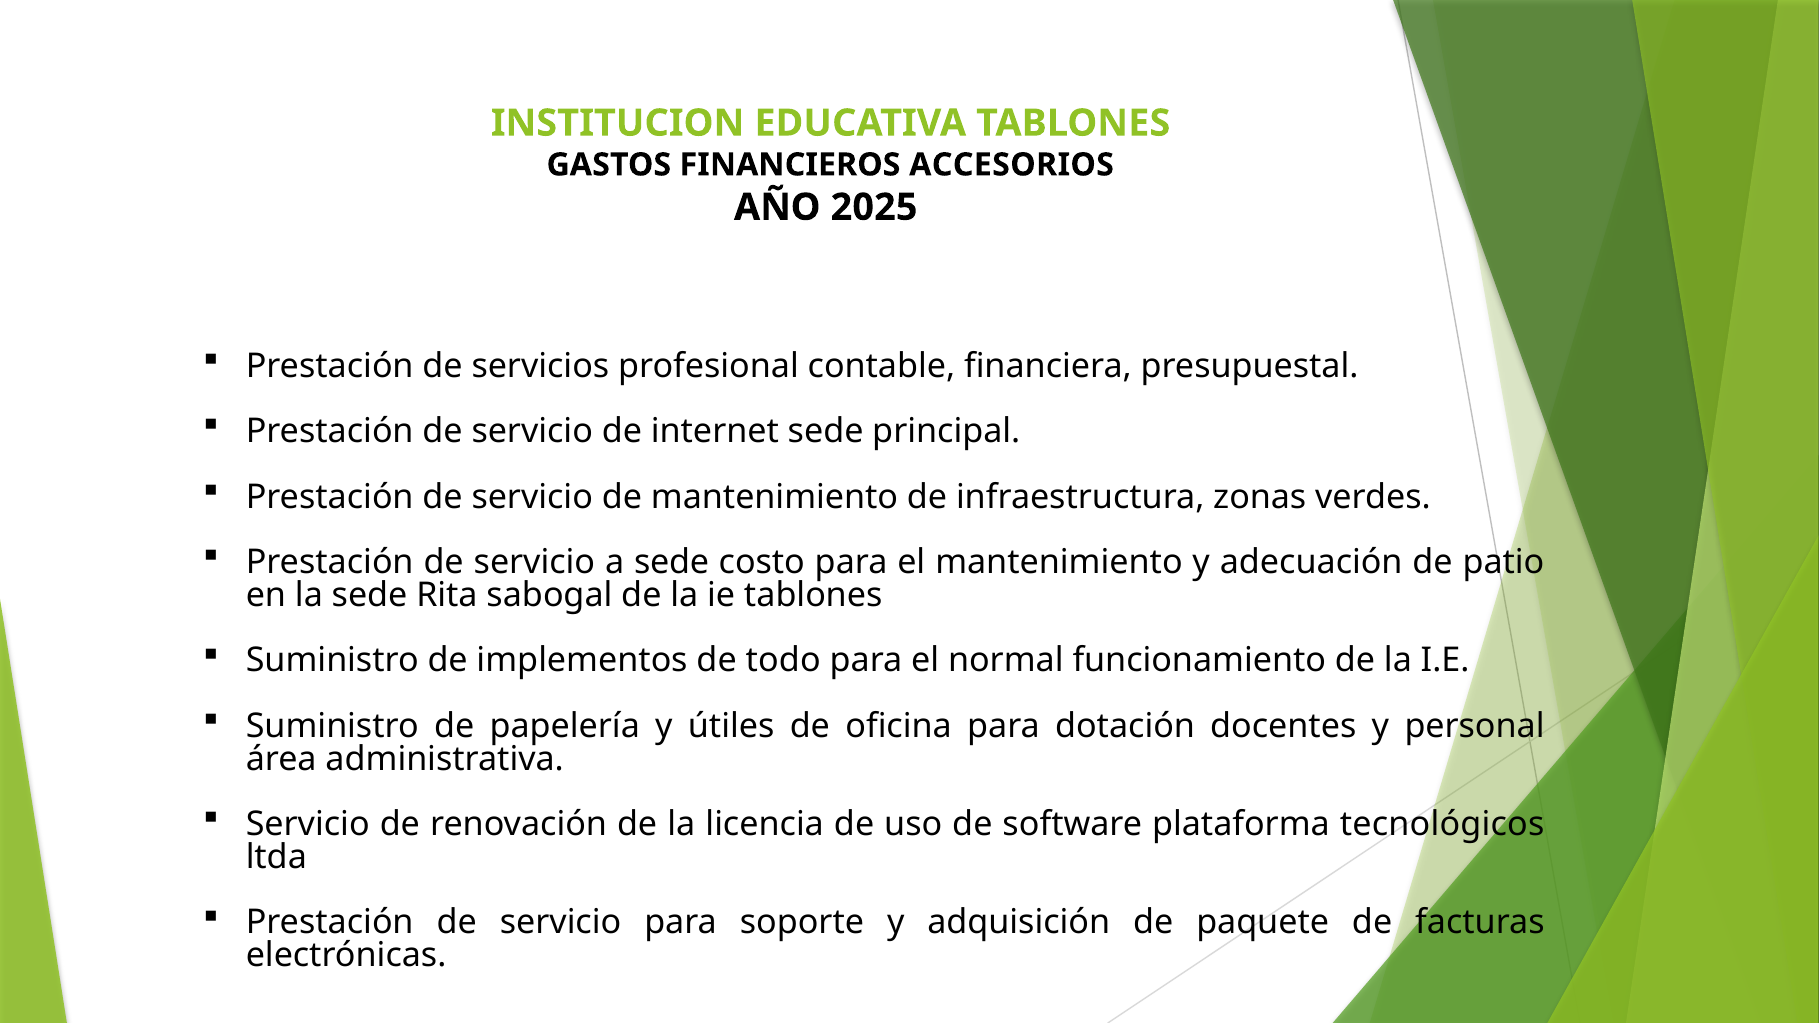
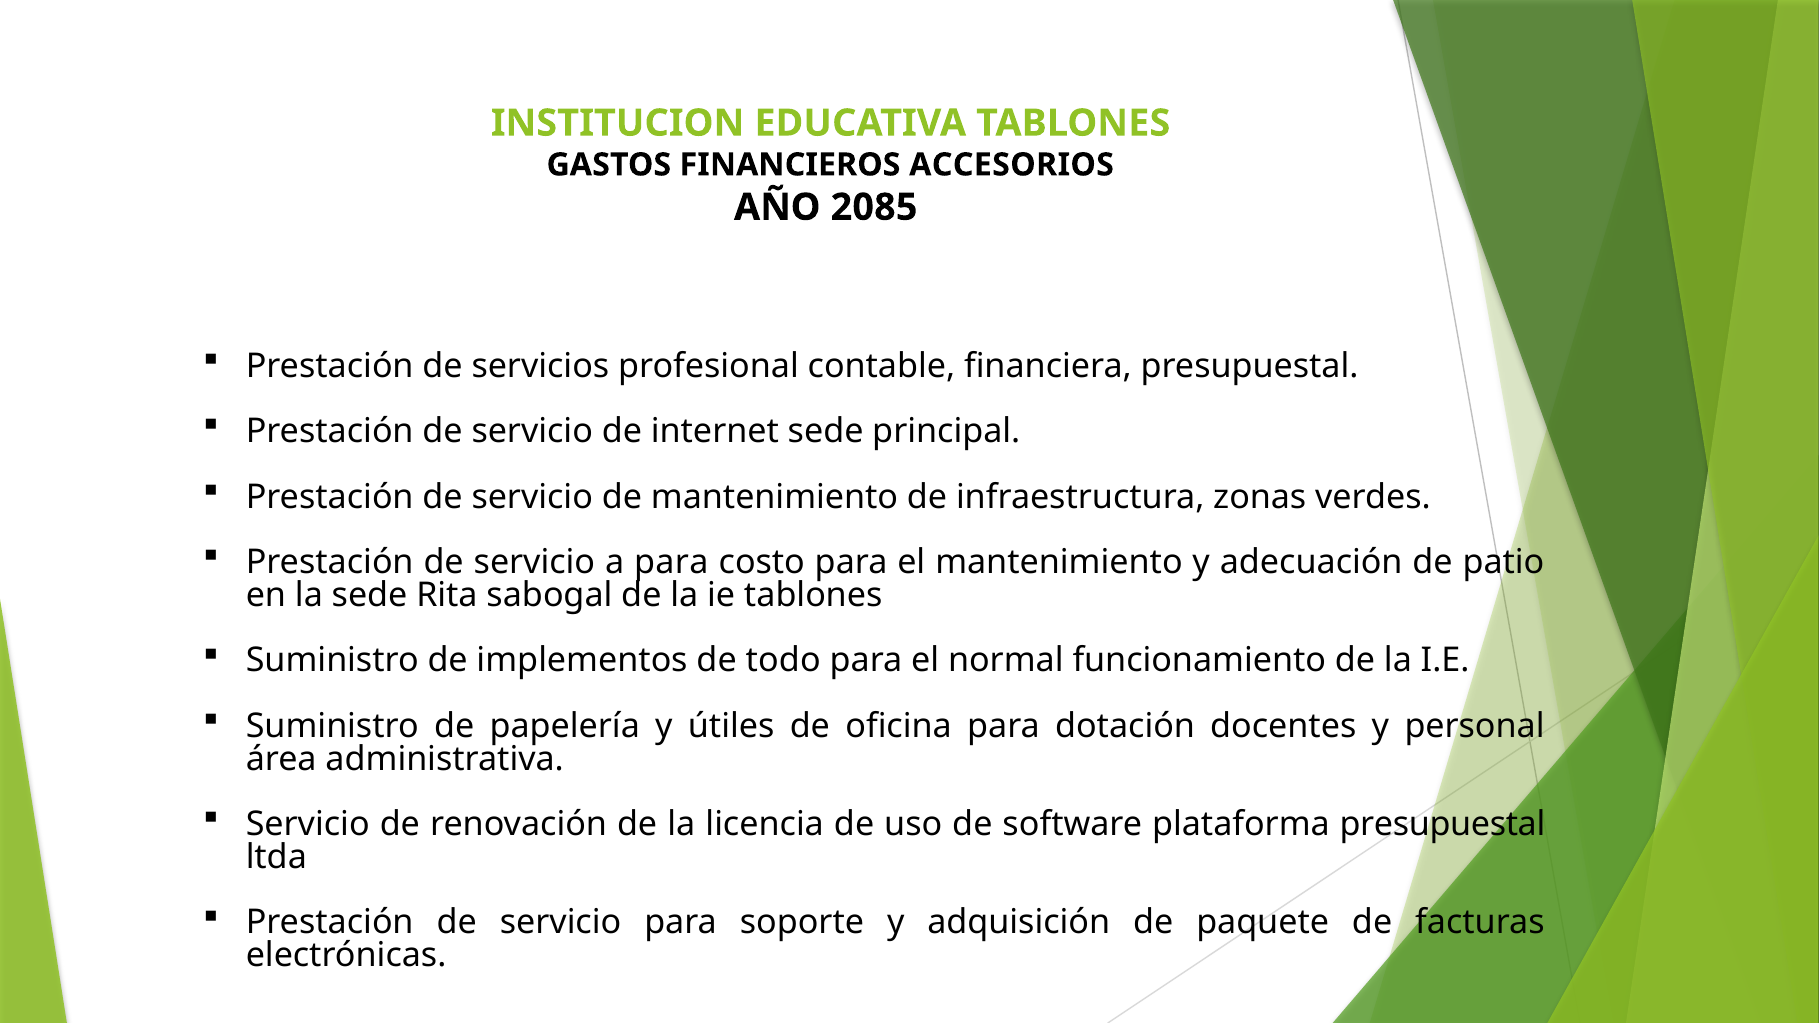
2025: 2025 -> 2085 (874, 207)
a sede: sede -> para (671, 563)
plataforma tecnológicos: tecnológicos -> presupuestal (1442, 825)
